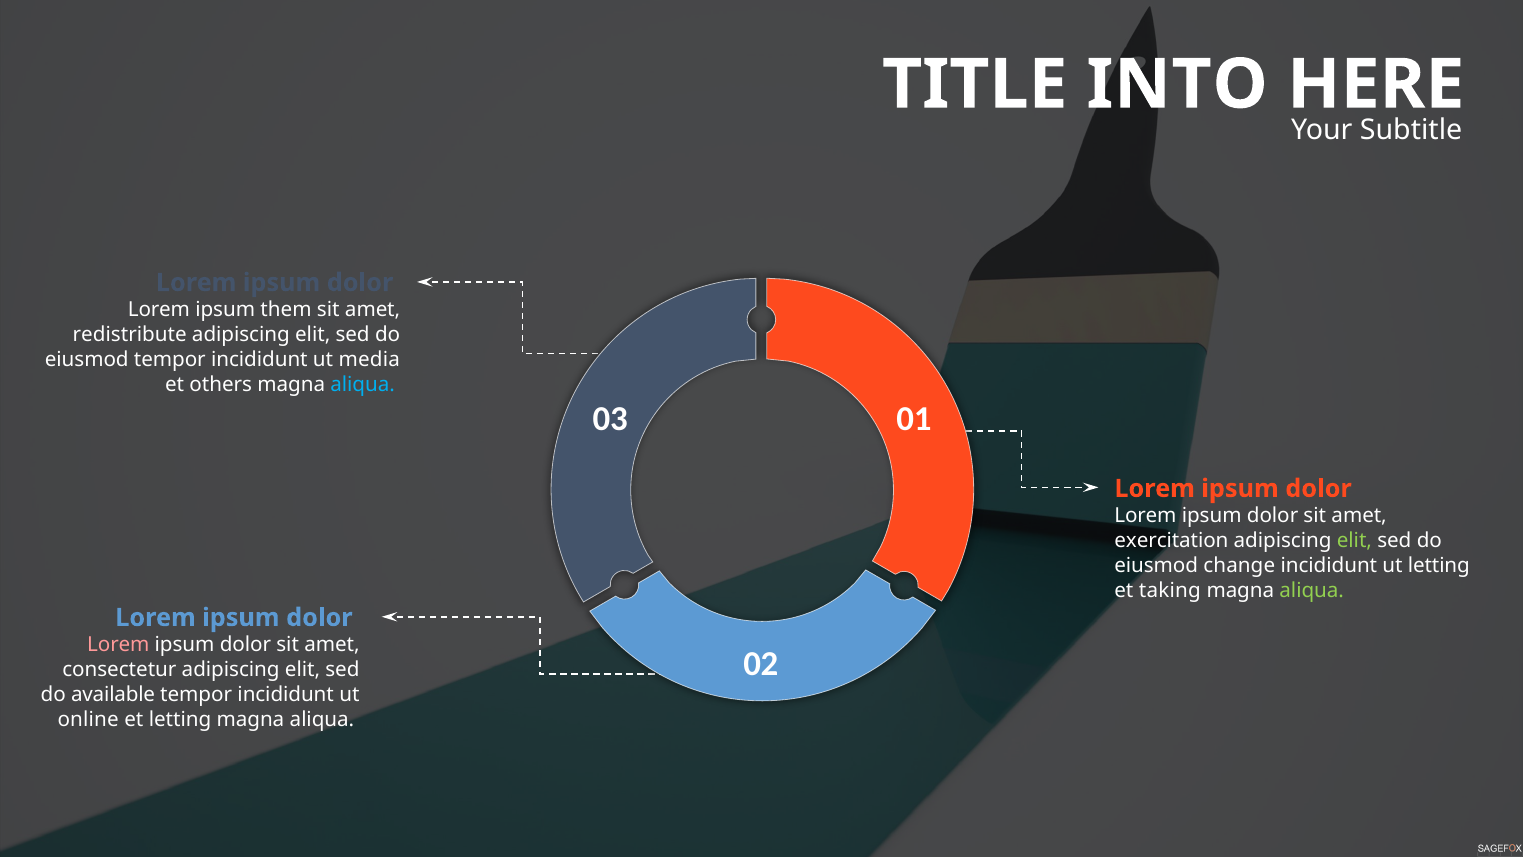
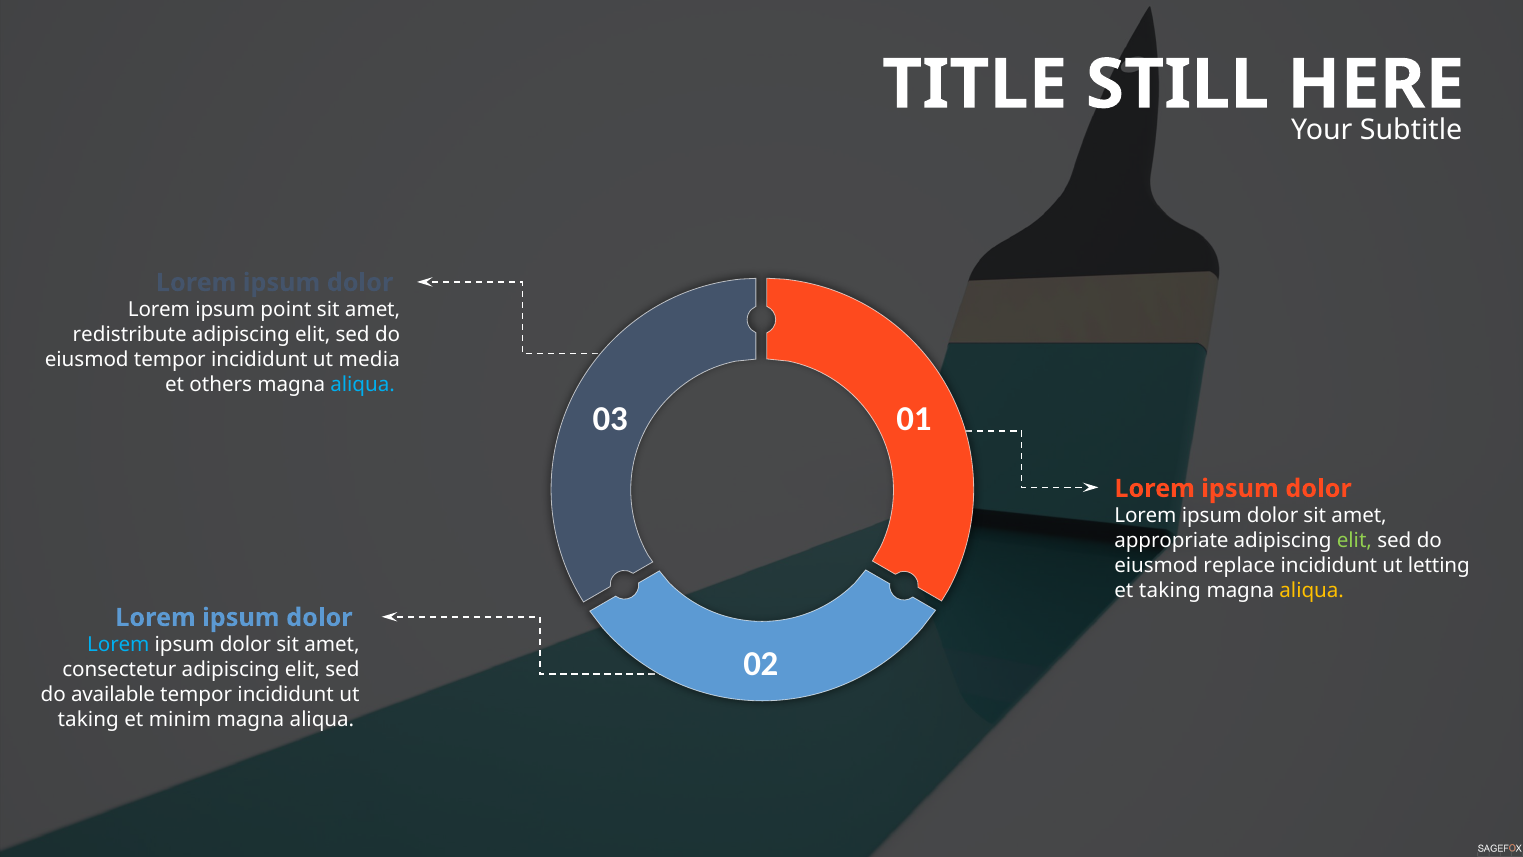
INTO: INTO -> STILL (1177, 85)
them: them -> point (286, 310)
exercitation: exercitation -> appropriate (1171, 540)
change: change -> replace (1239, 565)
aliqua colour: light green -> yellow (1312, 590)
Lorem colour: pink -> light blue (118, 645)
online: online -> taking (88, 719)
et letting: letting -> minim (180, 719)
